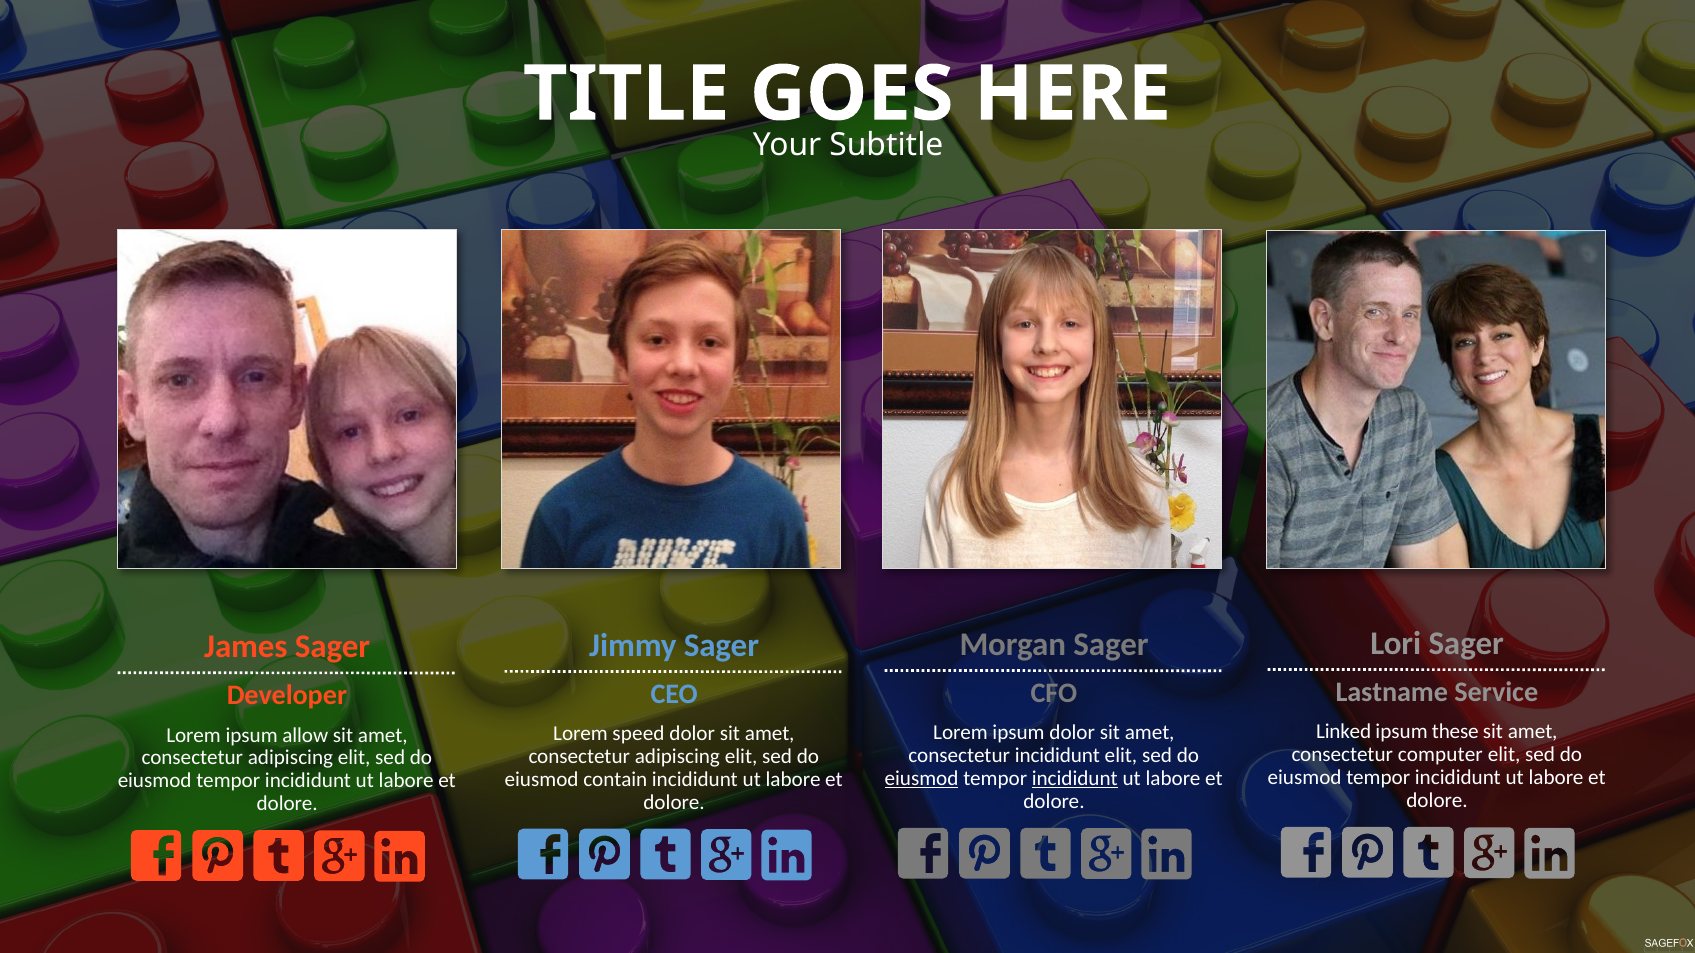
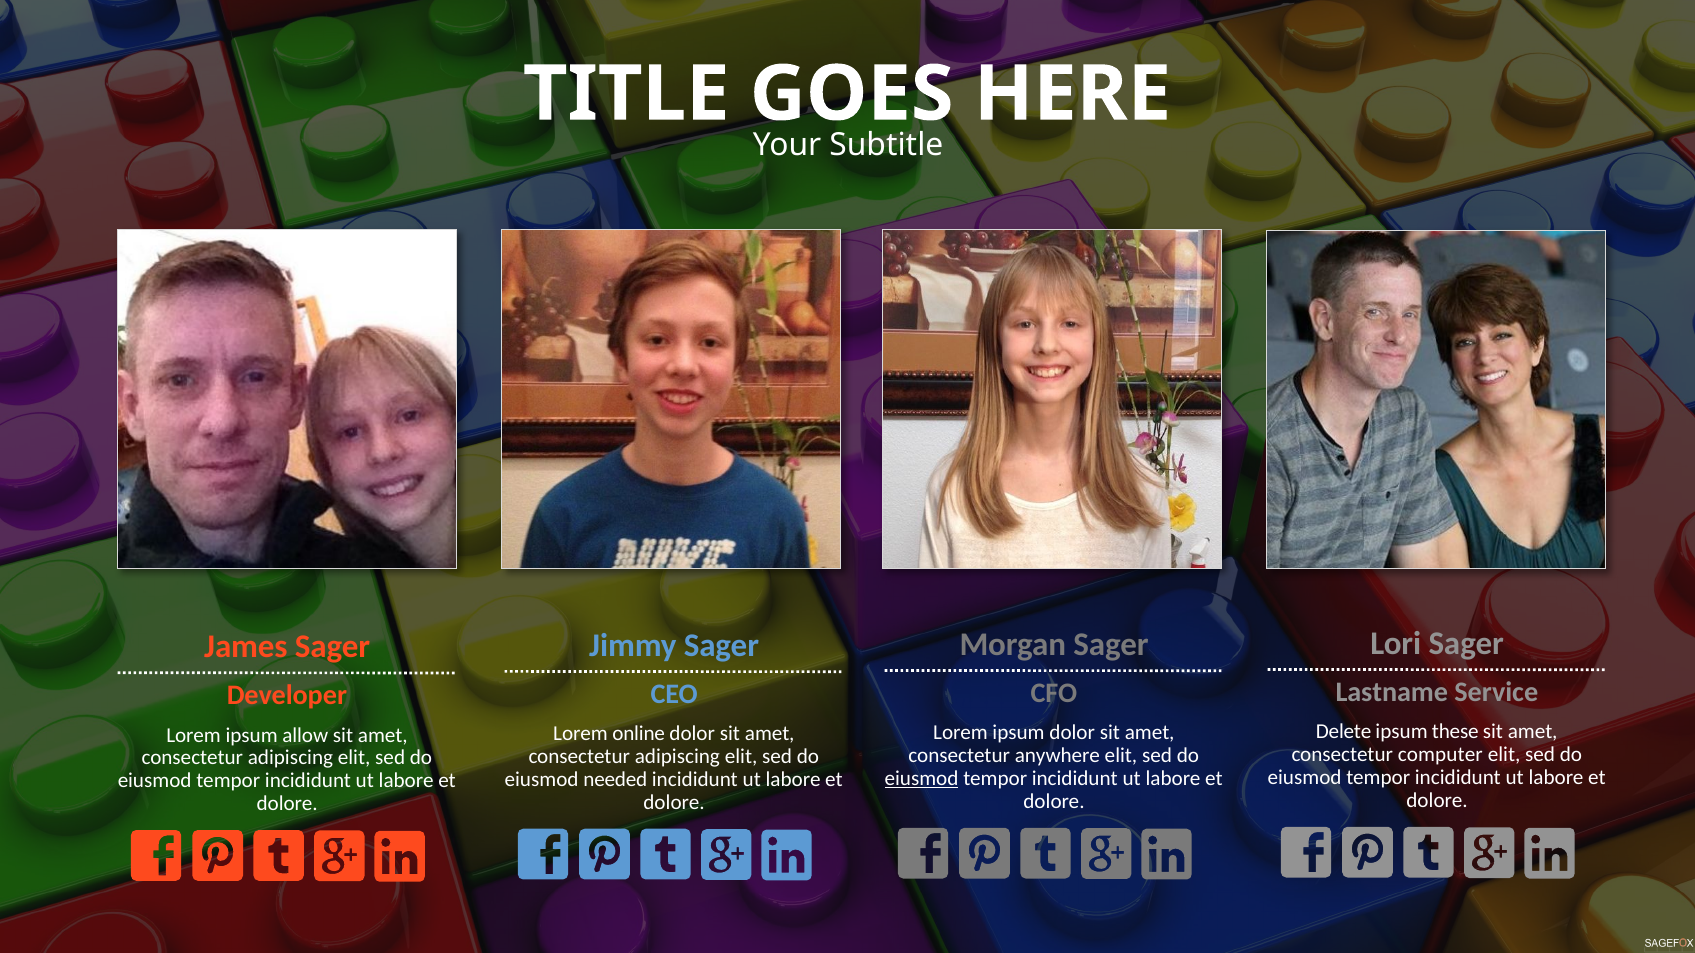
Linked: Linked -> Delete (1344, 732)
speed: speed -> online (639, 734)
consectetur incididunt: incididunt -> anywhere (1057, 756)
incididunt underline: present -> none (1075, 779)
contain: contain -> needed (615, 780)
